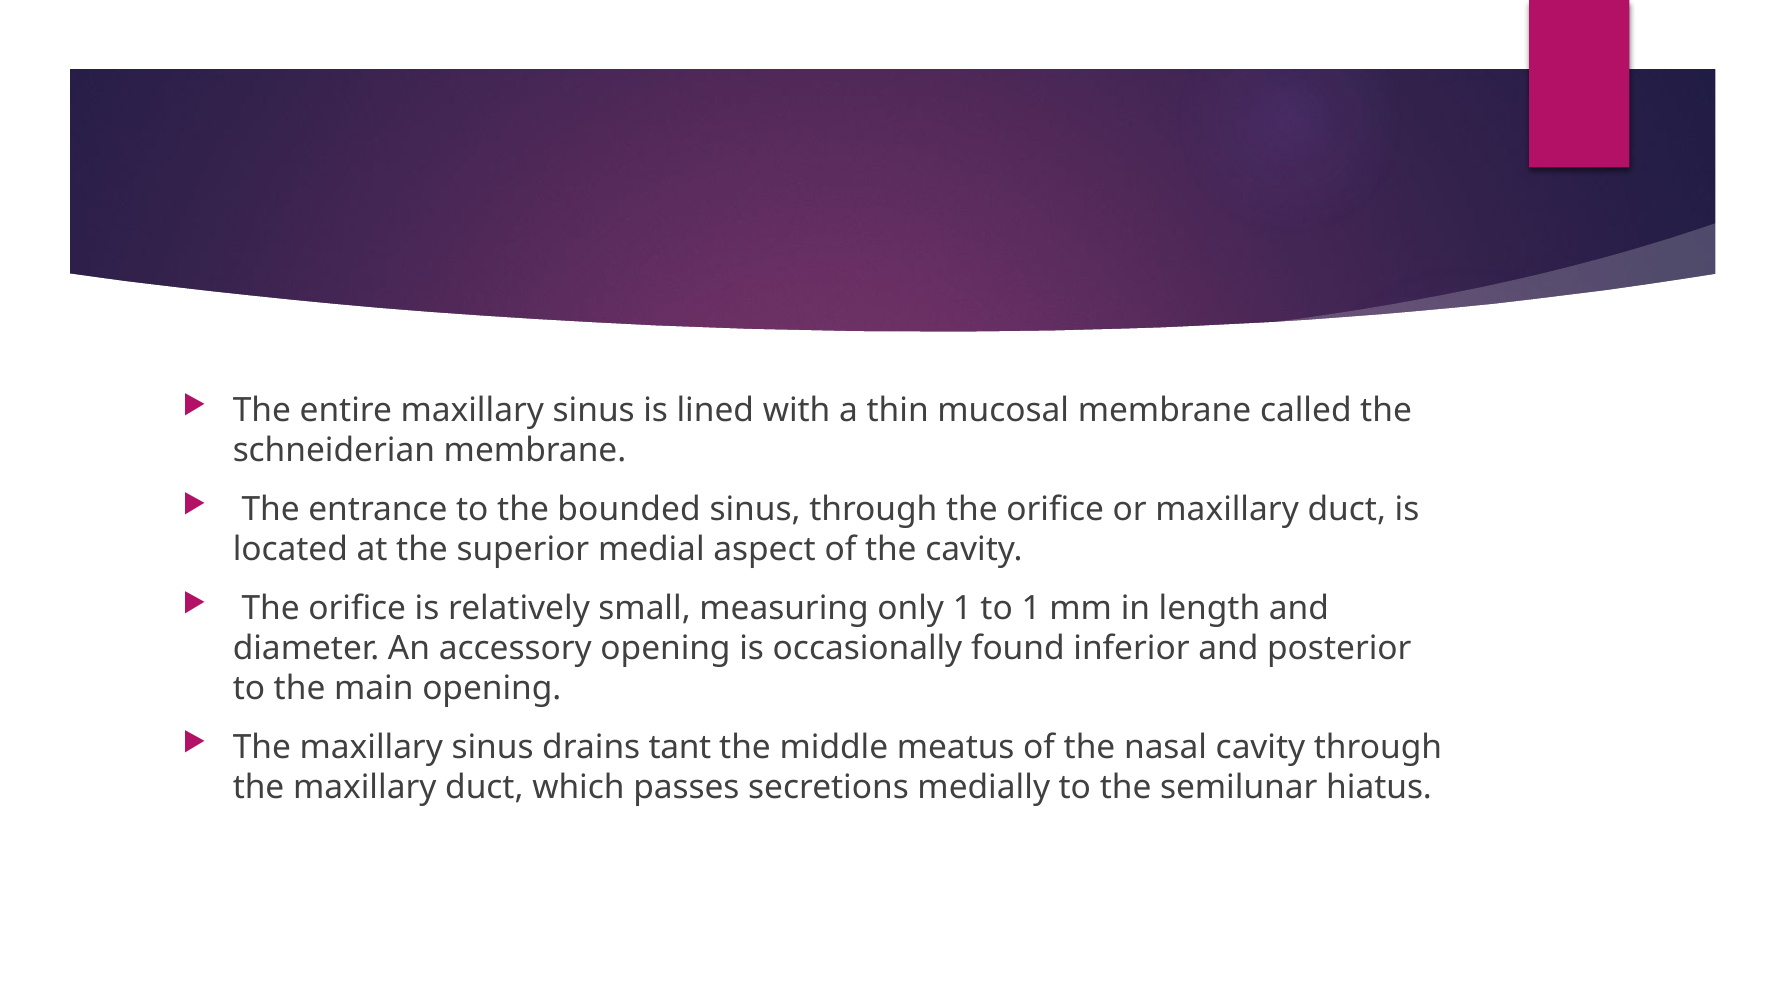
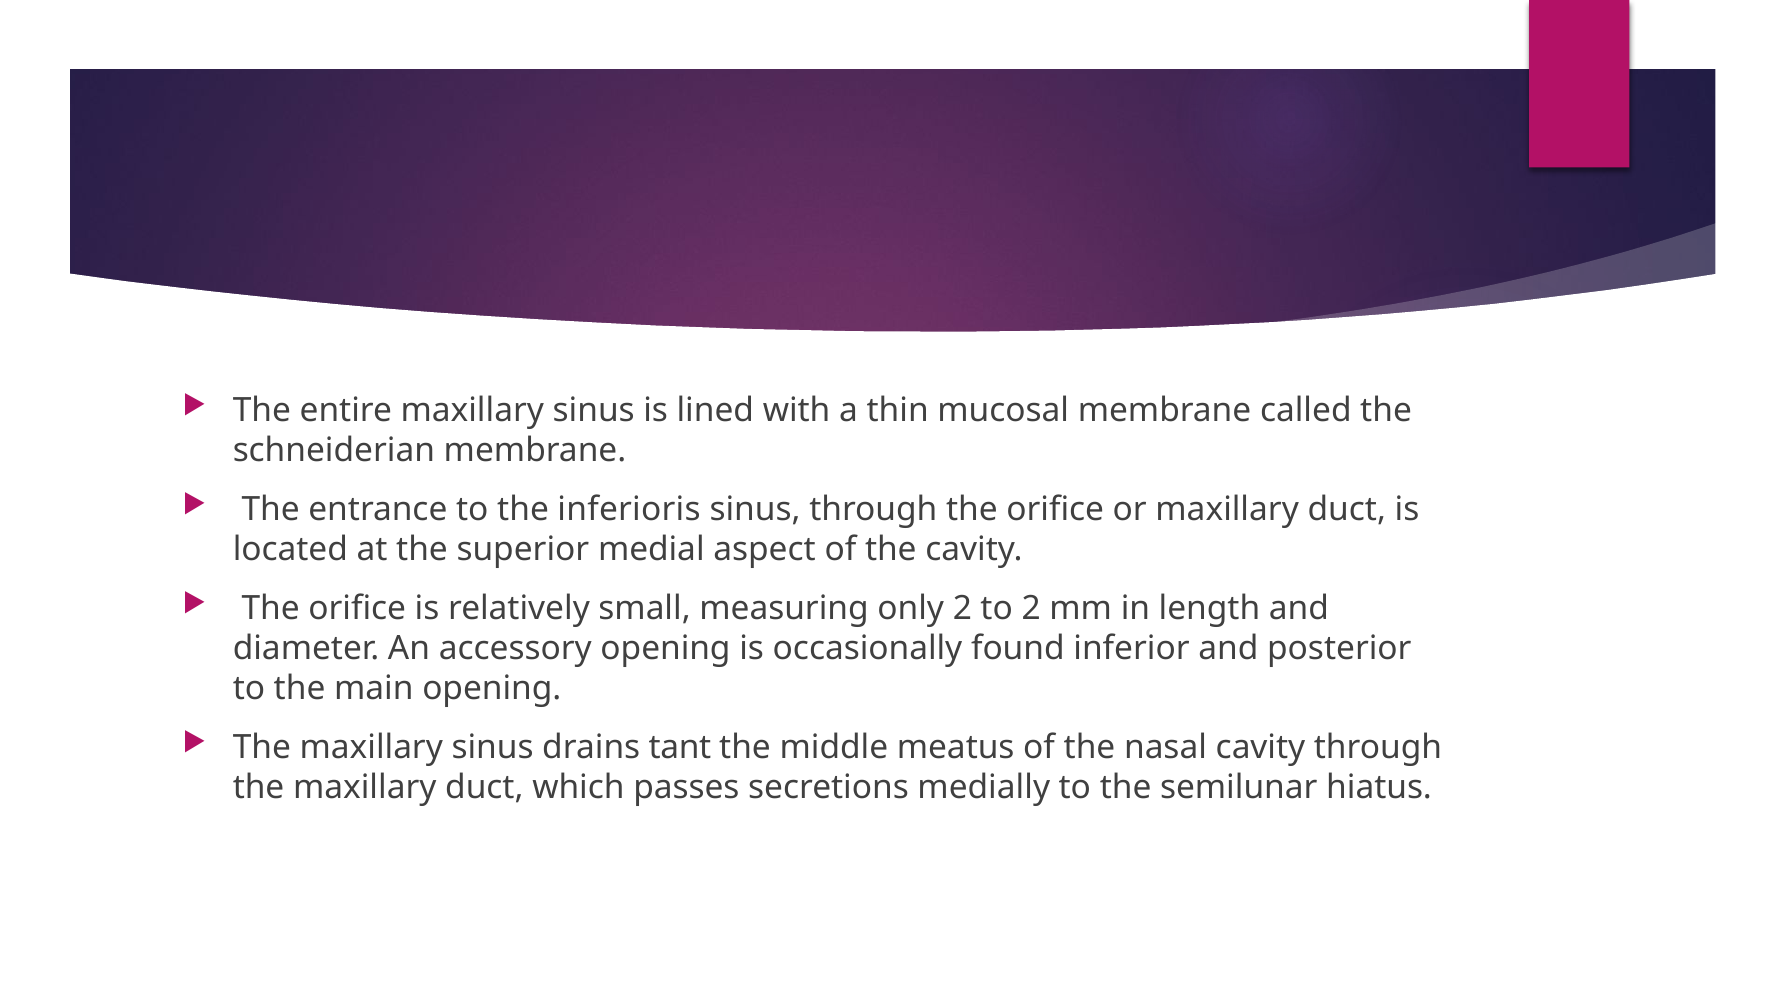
bounded: bounded -> inferioris (629, 510)
only 1: 1 -> 2 (962, 608)
to 1: 1 -> 2 (1031, 608)
